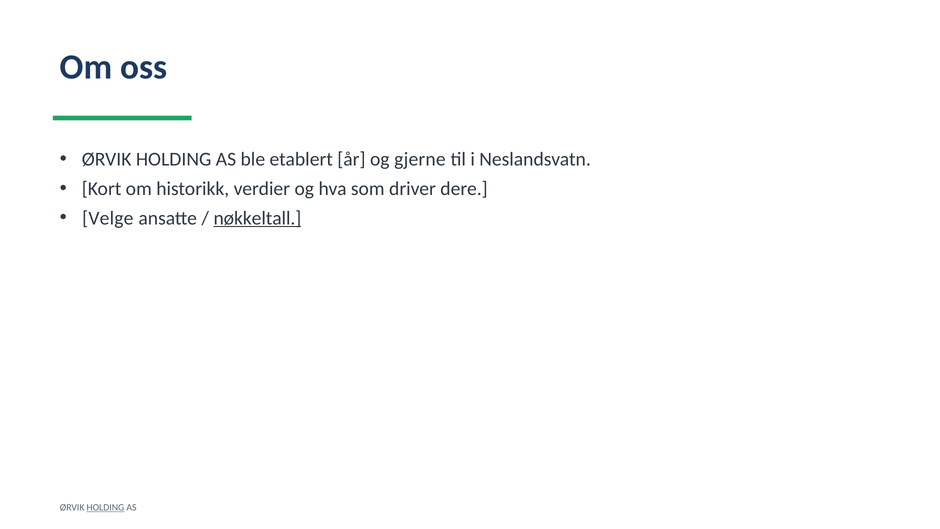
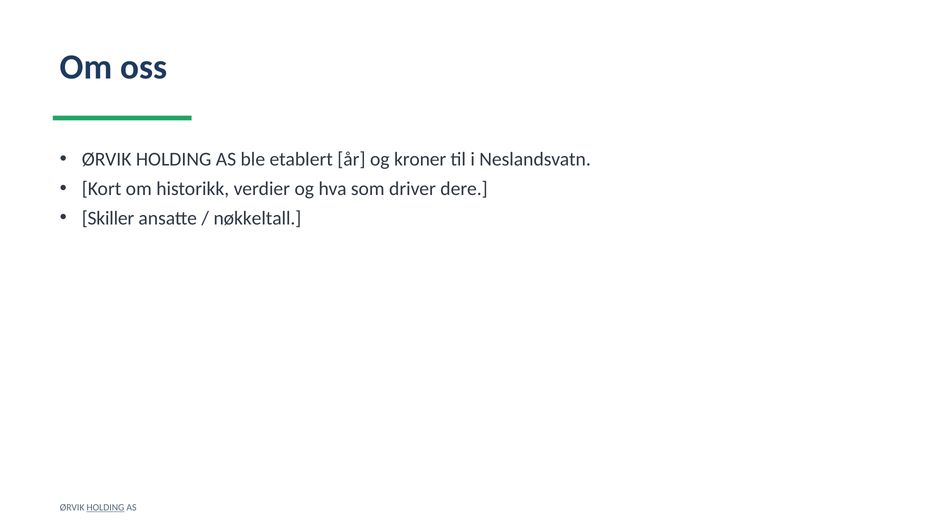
gjerne: gjerne -> kroner (420, 159)
Velge: Velge -> Skiller (108, 218)
nøkkeltall underline: present -> none (257, 218)
